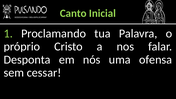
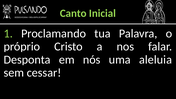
ofensa: ofensa -> aleluia (155, 60)
